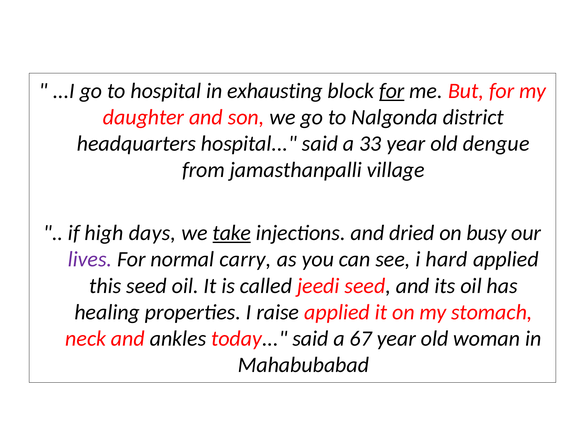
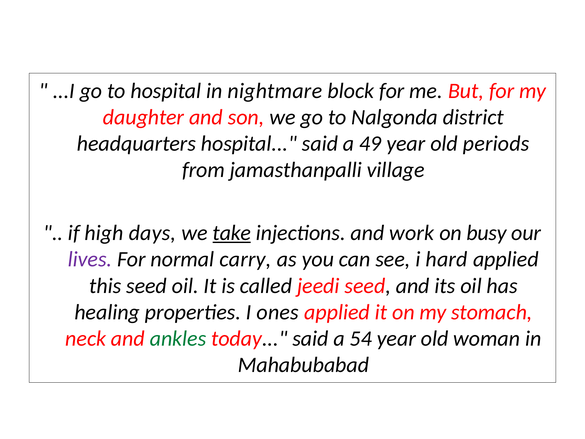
exhausting: exhausting -> nightmare (275, 91)
for underline: present -> none (392, 91)
33: 33 -> 49 (370, 143)
dengue: dengue -> periods (496, 143)
dried: dried -> work (412, 233)
raise: raise -> ones (278, 312)
ankles colour: black -> green (178, 338)
67: 67 -> 54 (361, 338)
